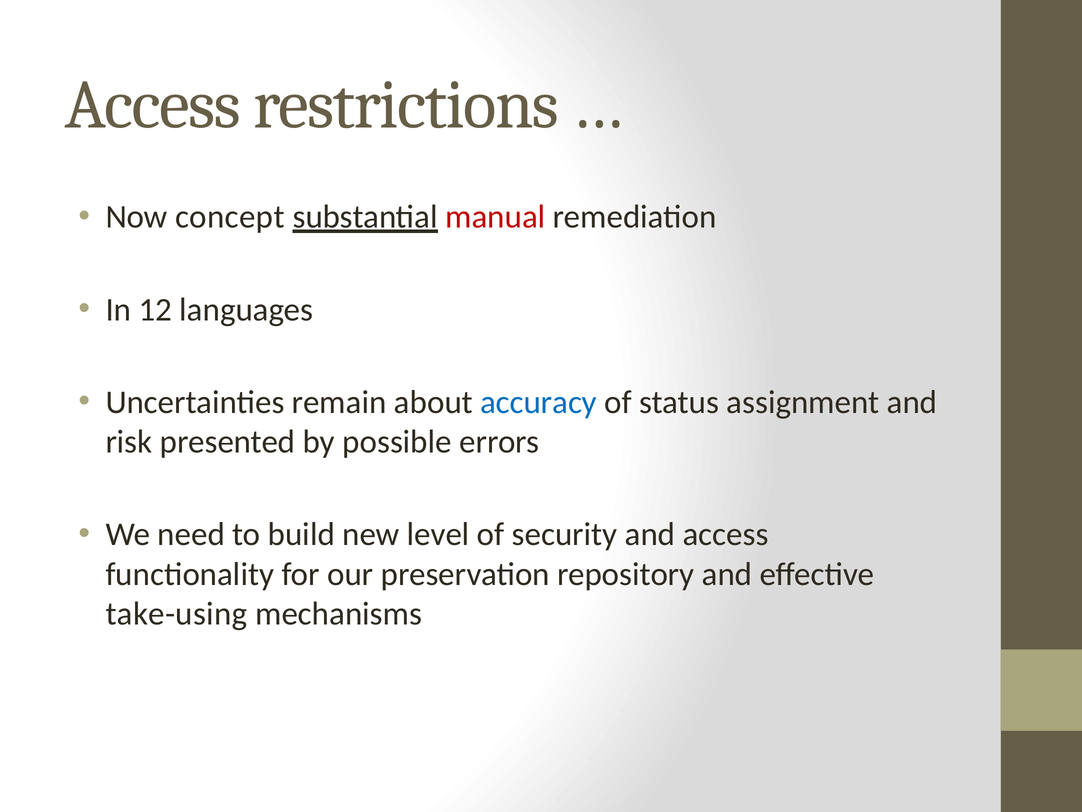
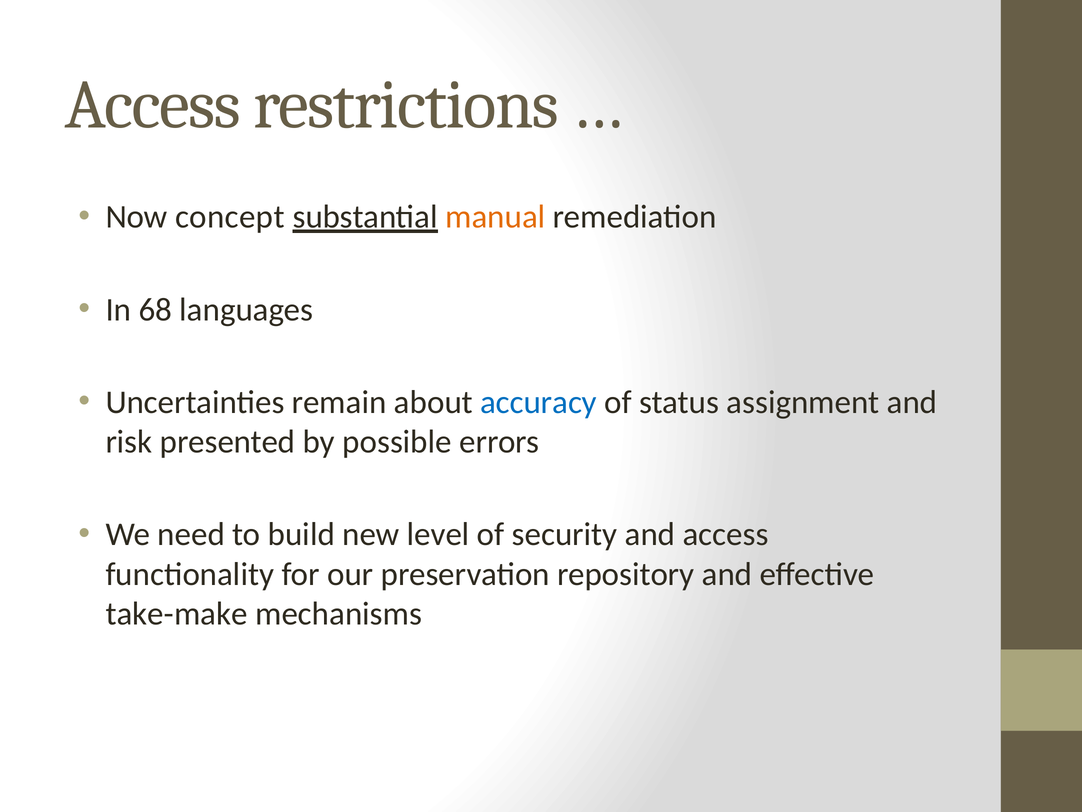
manual colour: red -> orange (495, 217)
12: 12 -> 68 (155, 309)
take-using: take-using -> take-make (177, 613)
